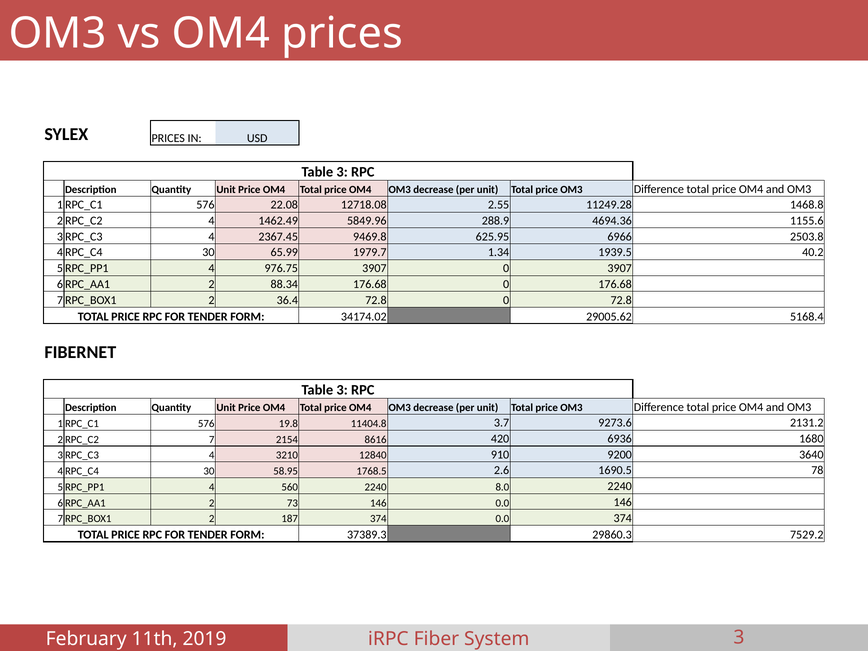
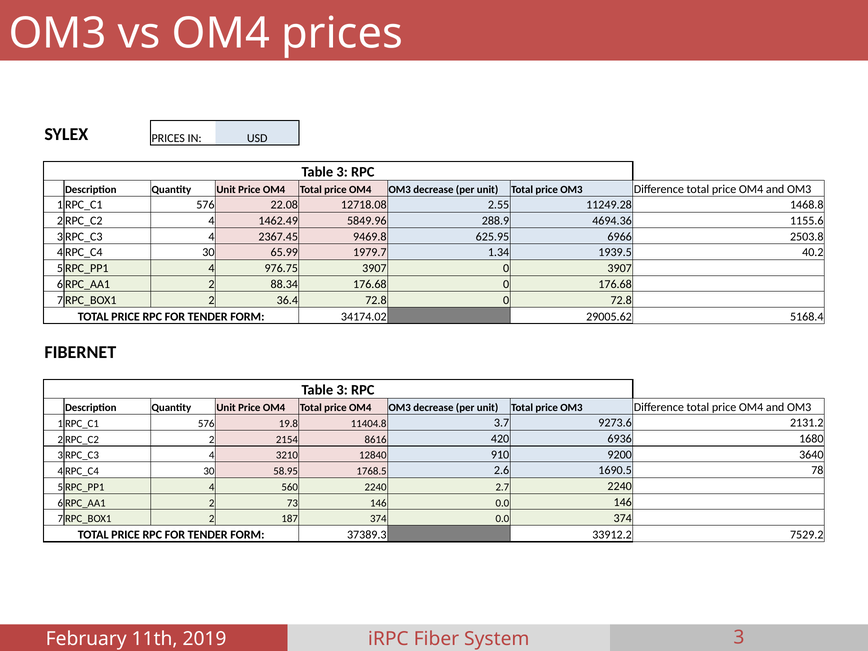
7: 7 -> 2 (212, 440)
8.0: 8.0 -> 2.7 (502, 487)
29860.3: 29860.3 -> 33912.2 (612, 535)
